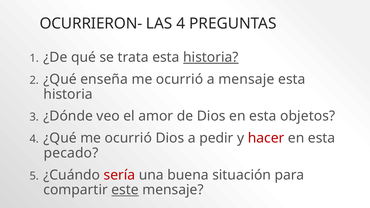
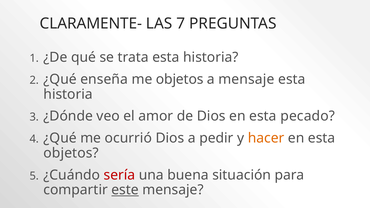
OCURRIERON-: OCURRIERON- -> CLARAMENTE- (91, 23)
LAS 4: 4 -> 7 (181, 23)
historia underline: present -> none (211, 57)
ocurrió: ocurrió -> objetos (180, 79)
objetos: objetos -> pecado (308, 116)
hacer colour: red -> orange (266, 138)
pecado: pecado -> objetos (71, 153)
